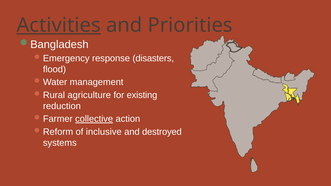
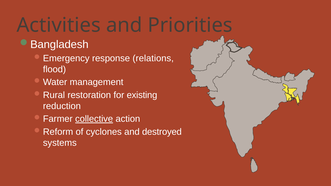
Activities underline: present -> none (59, 25)
disasters: disasters -> relations (153, 58)
agriculture: agriculture -> restoration (89, 95)
inclusive: inclusive -> cyclones (104, 132)
